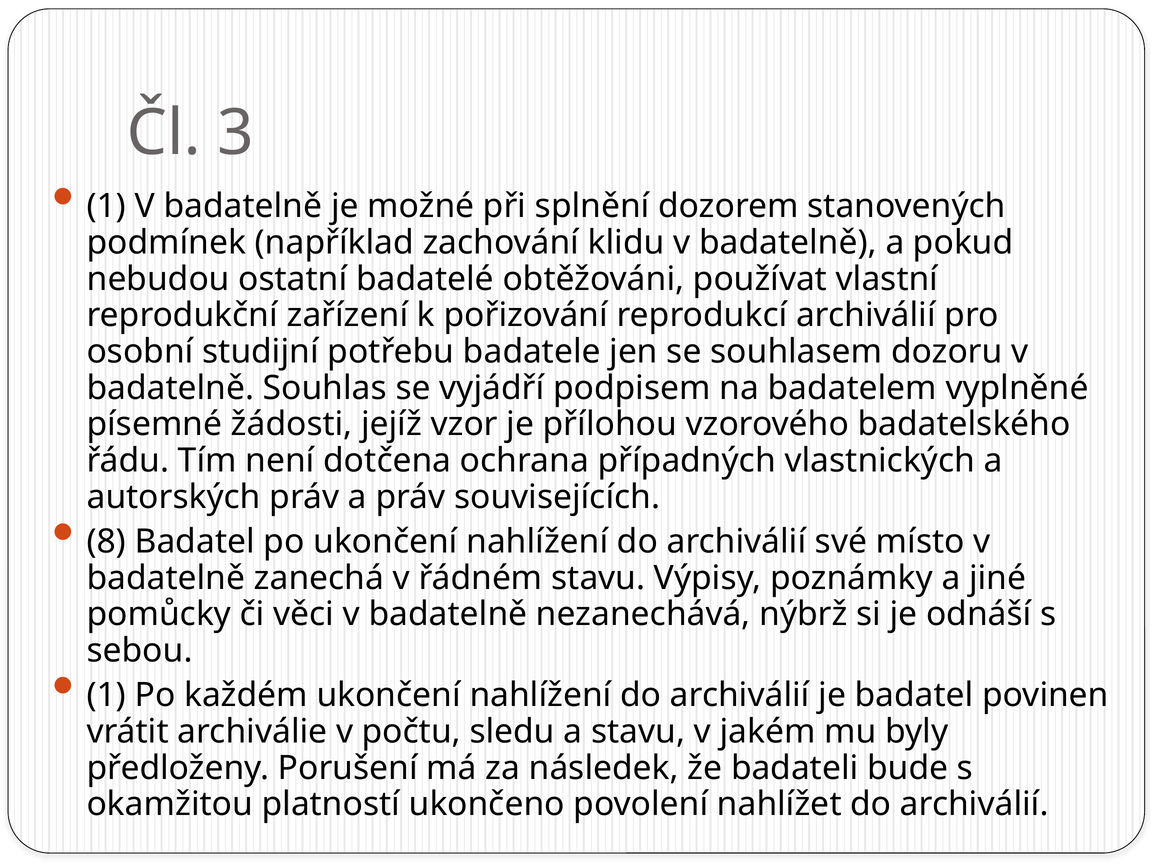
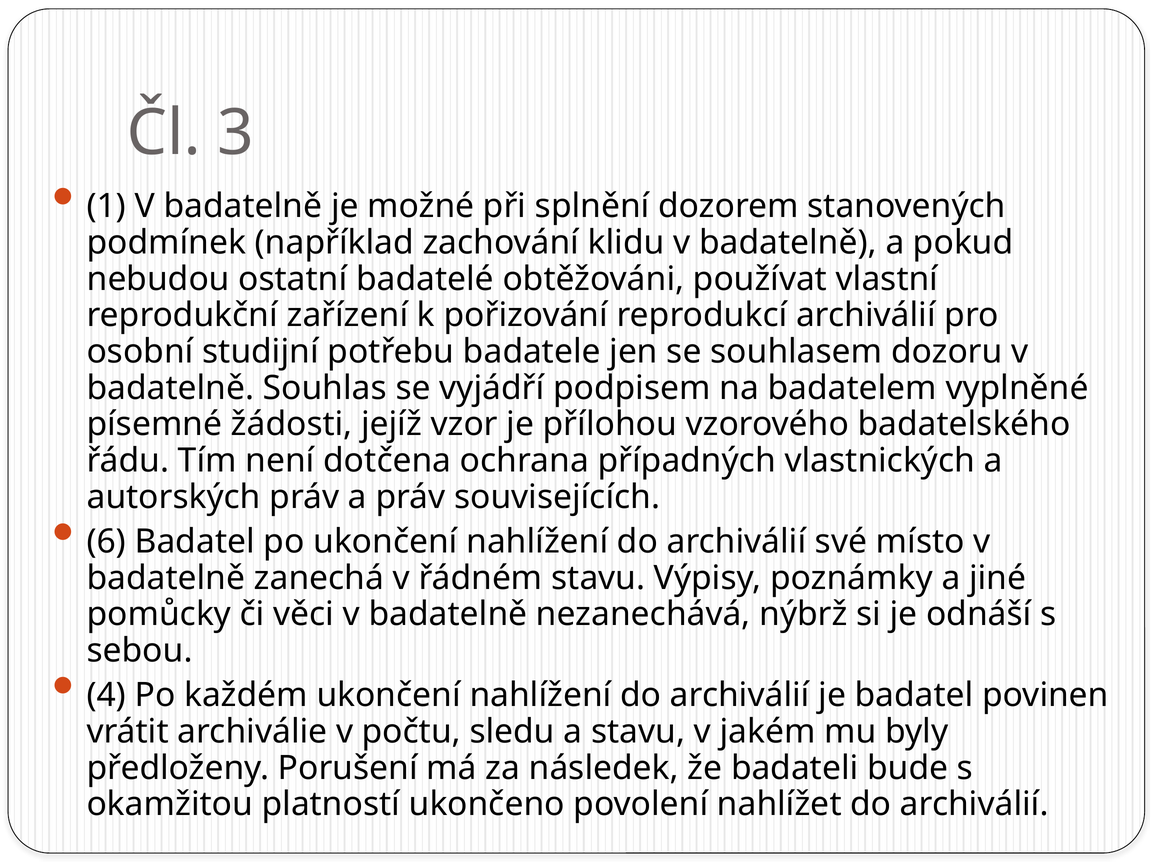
8: 8 -> 6 (106, 542)
1: 1 -> 4 (106, 695)
